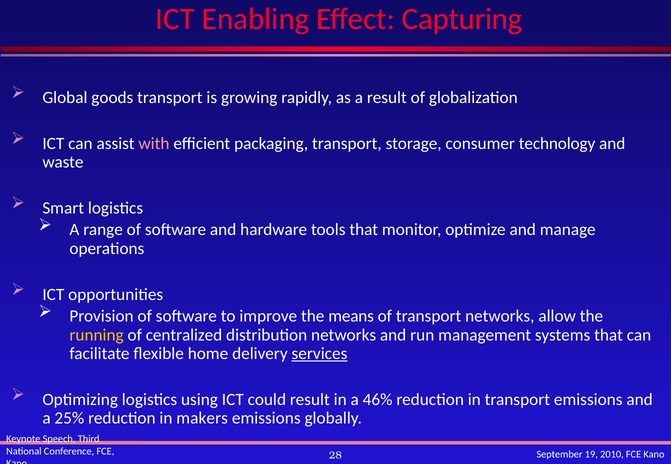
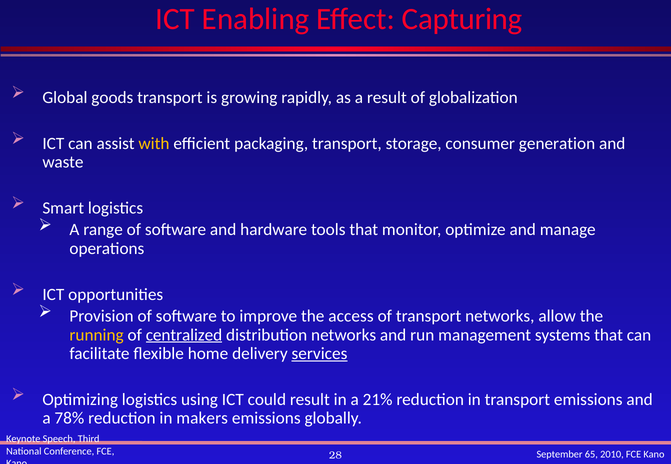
with colour: pink -> yellow (154, 144)
technology: technology -> generation (557, 144)
means: means -> access (351, 317)
centralized underline: none -> present (184, 335)
46%: 46% -> 21% (378, 400)
25%: 25% -> 78% (69, 418)
19: 19 -> 65 (591, 455)
